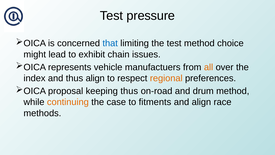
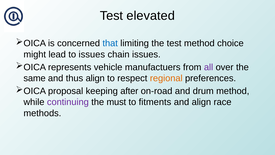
pressure: pressure -> elevated (151, 16)
to exhibit: exhibit -> issues (92, 54)
all colour: orange -> purple (209, 67)
index: index -> same (35, 78)
keeping thus: thus -> after (129, 91)
continuing colour: orange -> purple (68, 102)
case: case -> must (116, 102)
